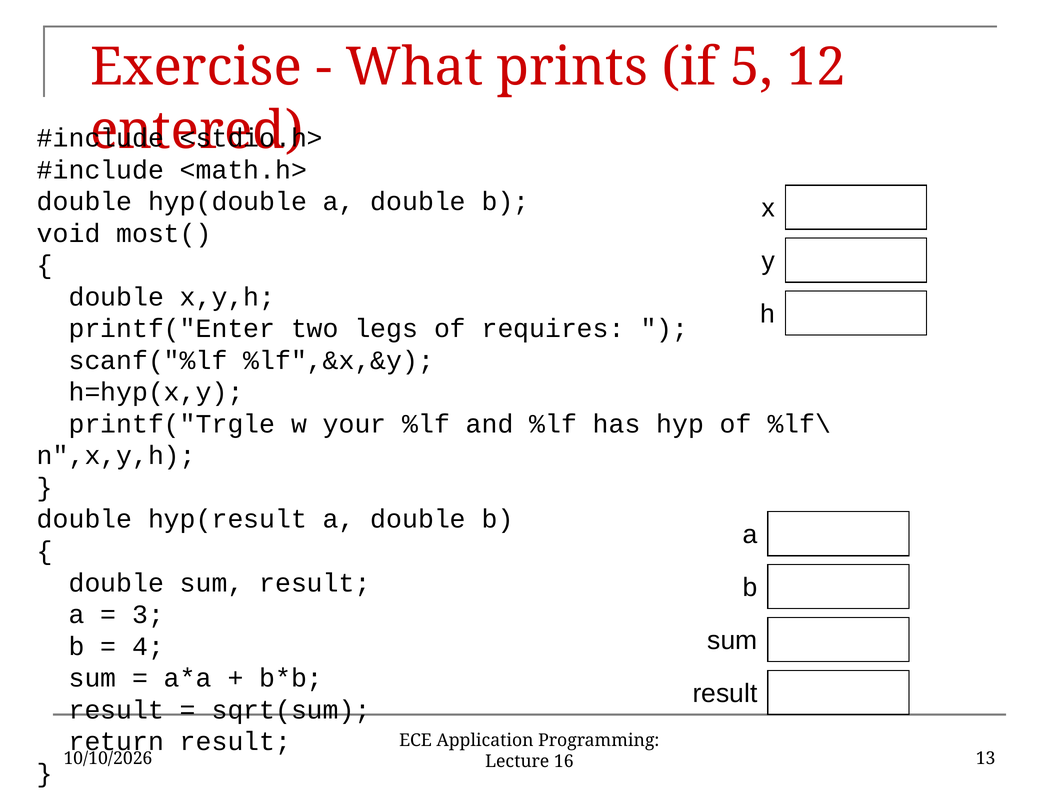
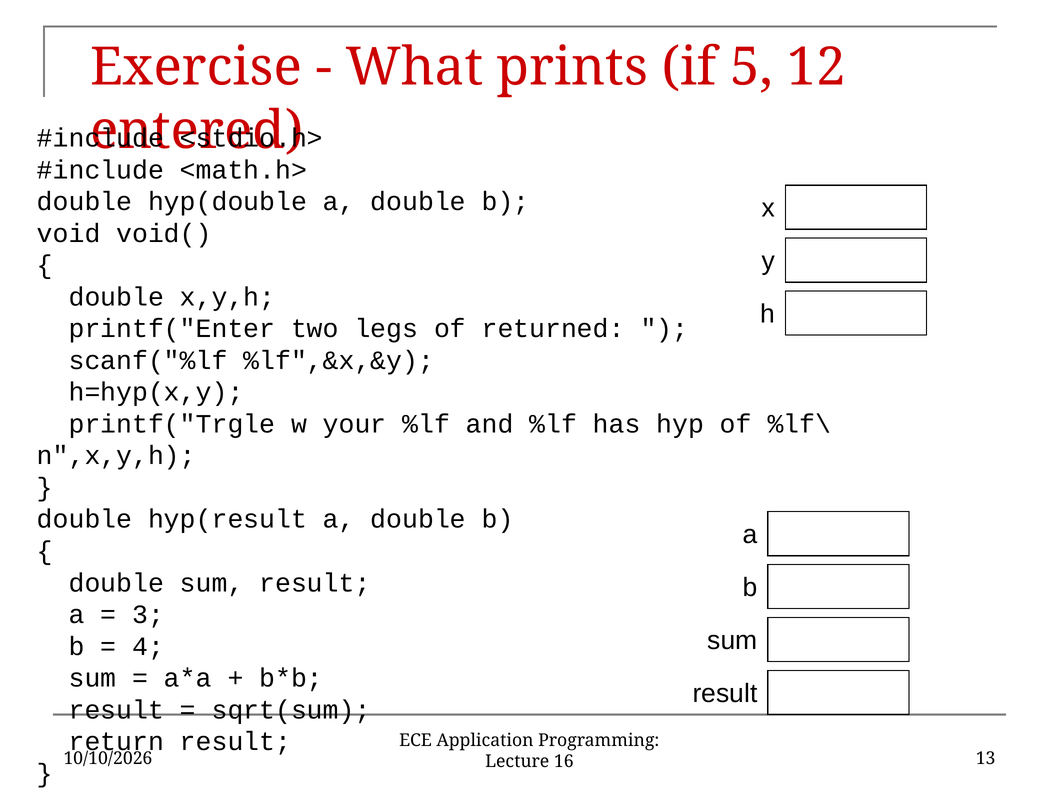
most(: most( -> void( (164, 233)
requires: requires -> returned (553, 329)
